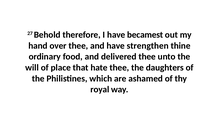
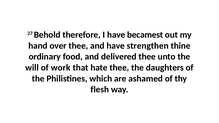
place: place -> work (61, 68)
royal: royal -> flesh (100, 90)
